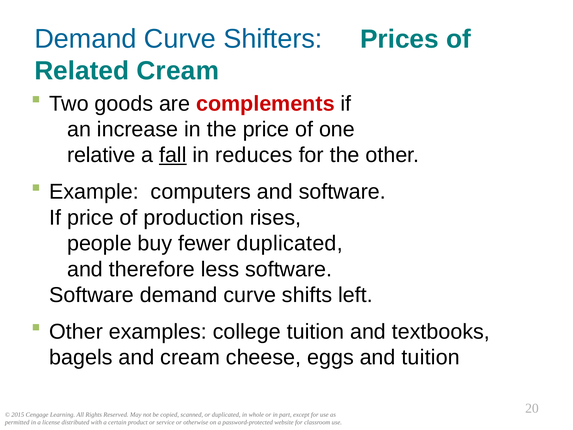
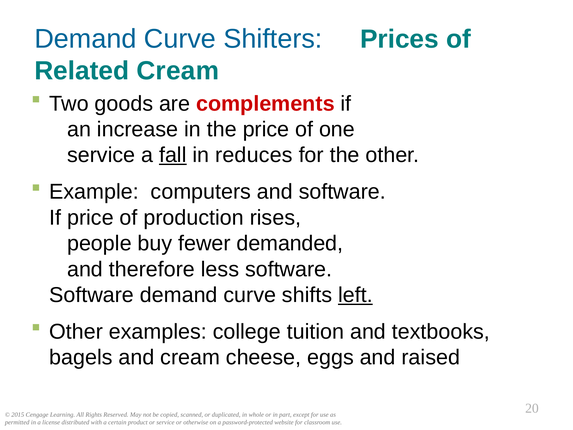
relative: relative -> service (101, 155)
fewer duplicated: duplicated -> demanded (290, 243)
left underline: none -> present (355, 295)
and tuition: tuition -> raised (431, 357)
